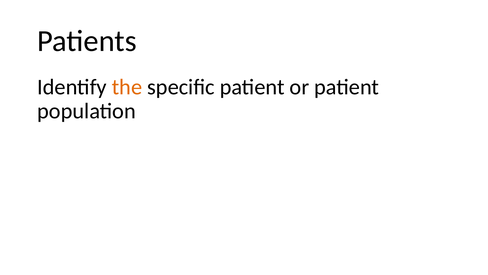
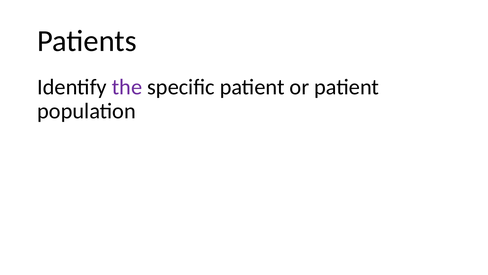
the colour: orange -> purple (127, 87)
